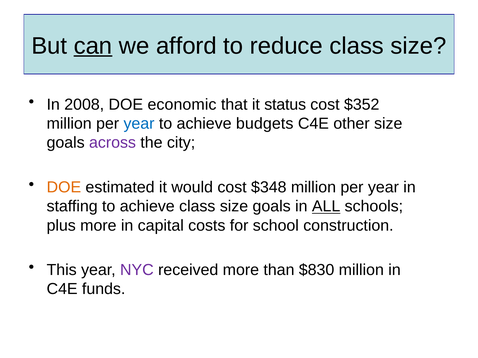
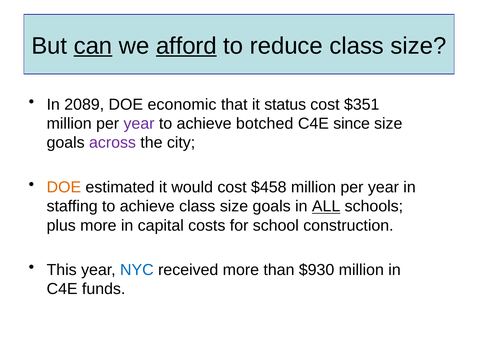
afford underline: none -> present (186, 46)
2008: 2008 -> 2089 (84, 105)
$352: $352 -> $351 (362, 105)
year colour: blue -> purple (139, 124)
budgets: budgets -> botched (265, 124)
other: other -> since (352, 124)
$348: $348 -> $458 (269, 188)
NYC colour: purple -> blue (137, 270)
$830: $830 -> $930 (317, 270)
